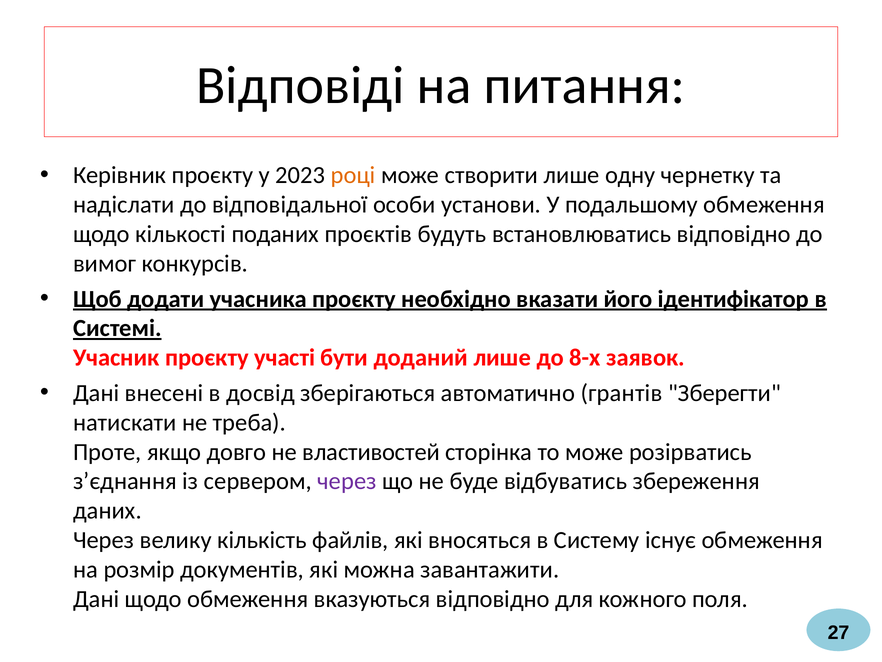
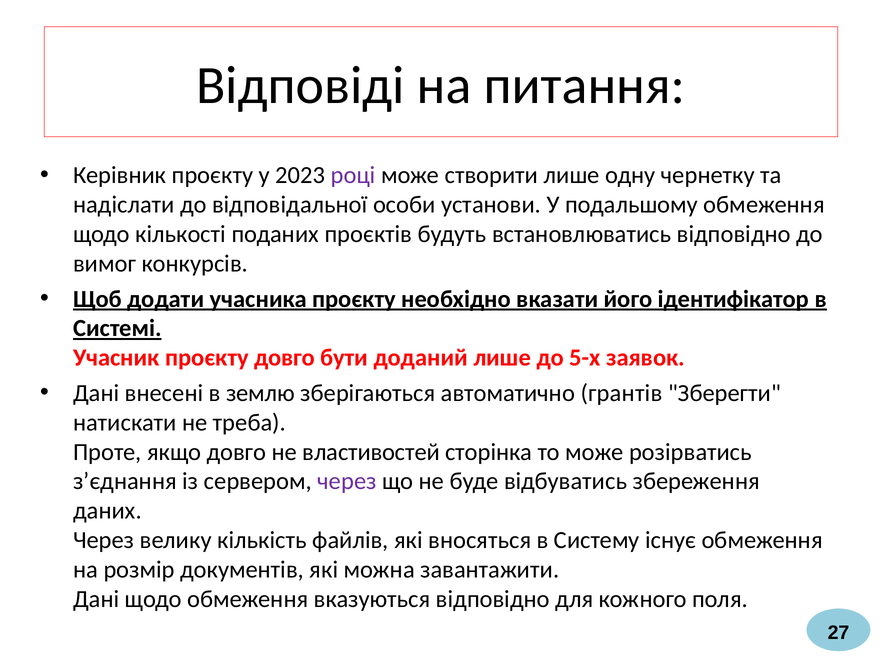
році colour: orange -> purple (353, 175)
проєкту участі: участі -> довго (285, 358)
8-х: 8-х -> 5-х (585, 358)
досвід: досвід -> землю (261, 393)
